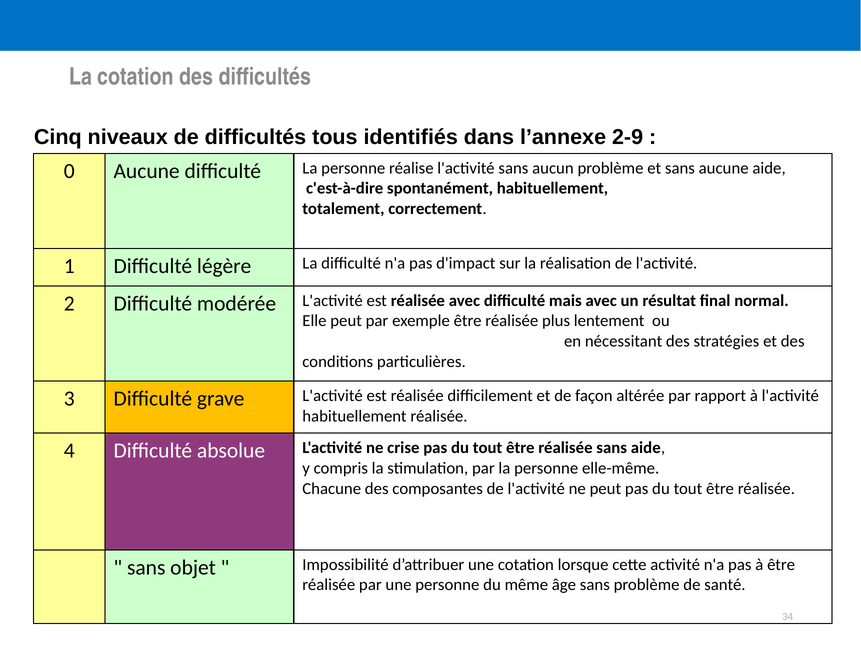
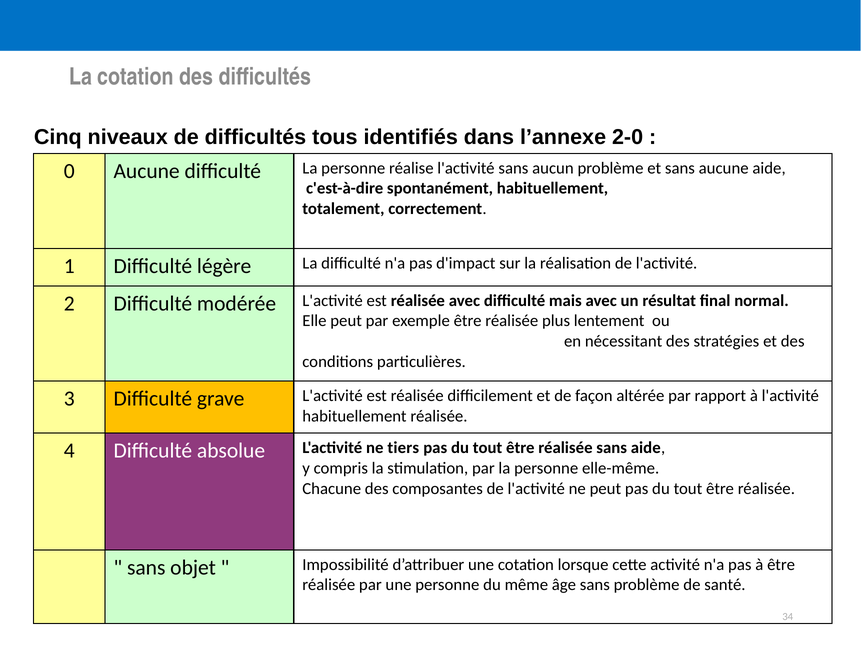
2-9: 2-9 -> 2-0 (628, 137)
crise: crise -> tiers (403, 448)
